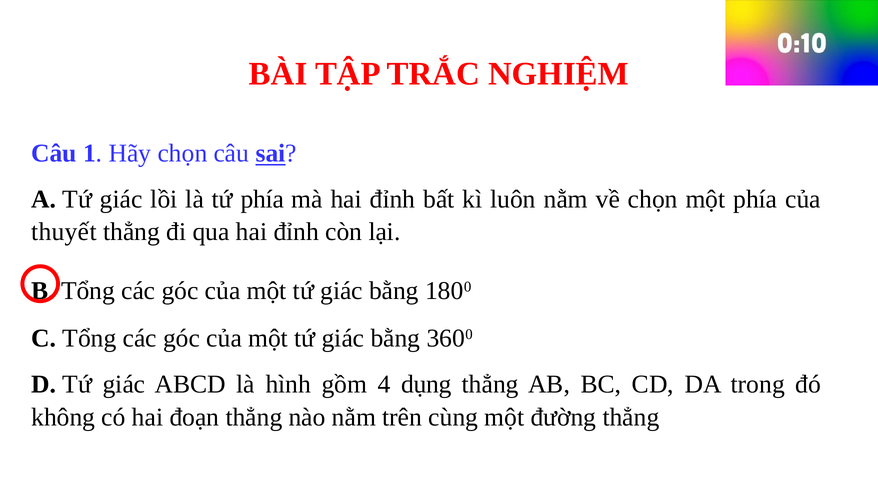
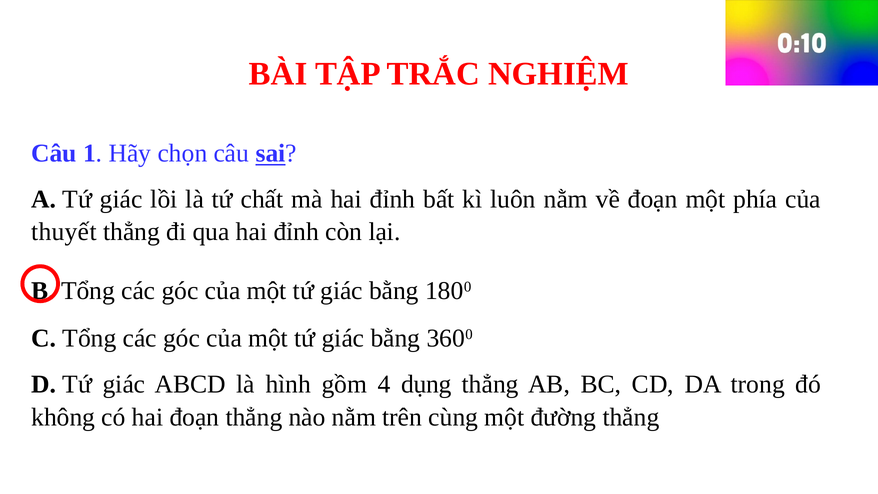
tứ phía: phía -> chất (262, 199)
về chọn: chọn -> đoạn (653, 199)
